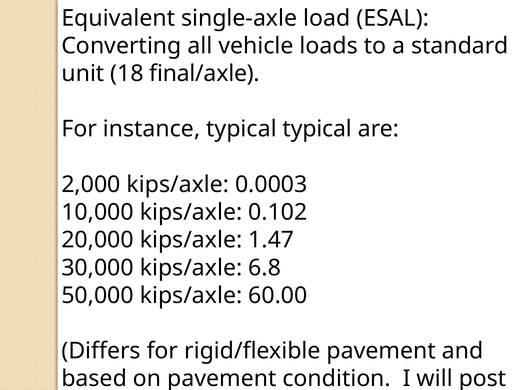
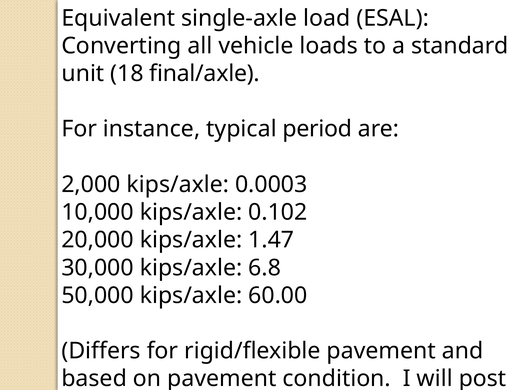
typical typical: typical -> period (317, 129)
